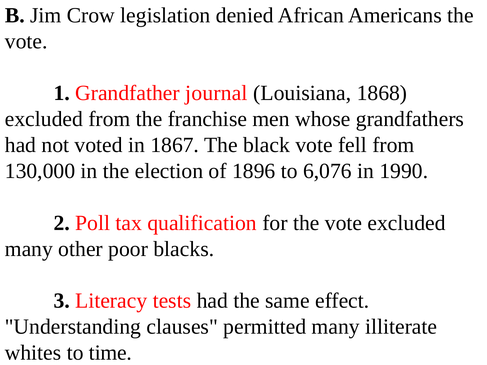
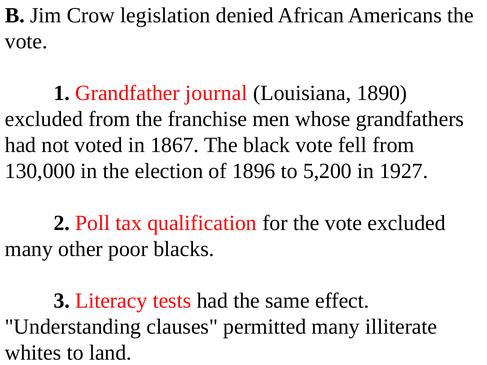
1868: 1868 -> 1890 (382, 93)
6,076: 6,076 -> 5,200 (327, 171)
1990: 1990 -> 1927 (404, 171)
time: time -> land (110, 353)
